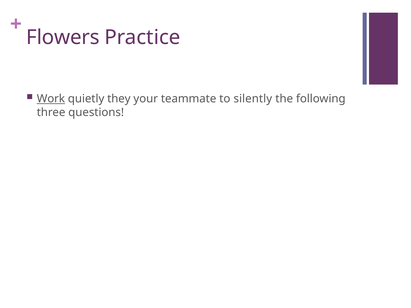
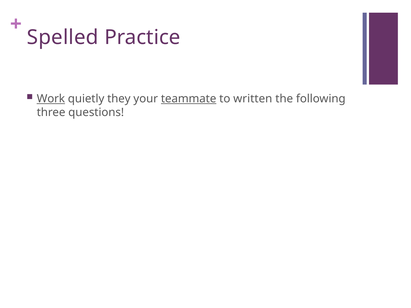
Flowers: Flowers -> Spelled (63, 38)
teammate underline: none -> present (189, 99)
silently: silently -> written (253, 99)
